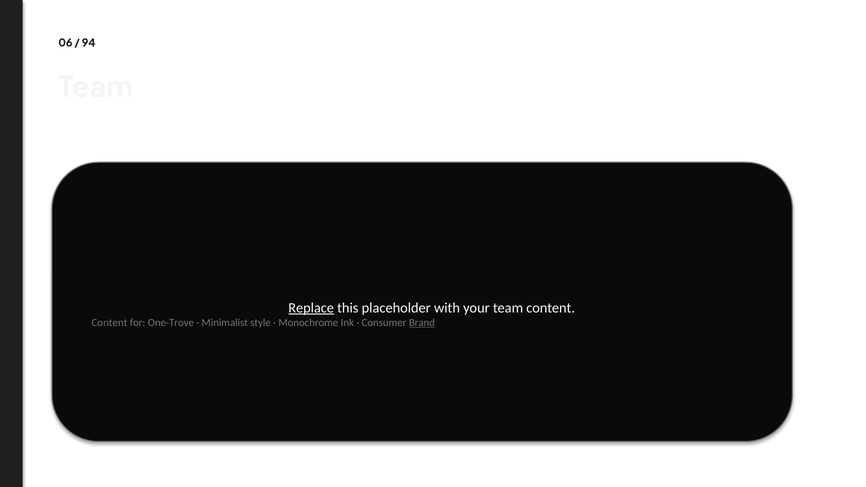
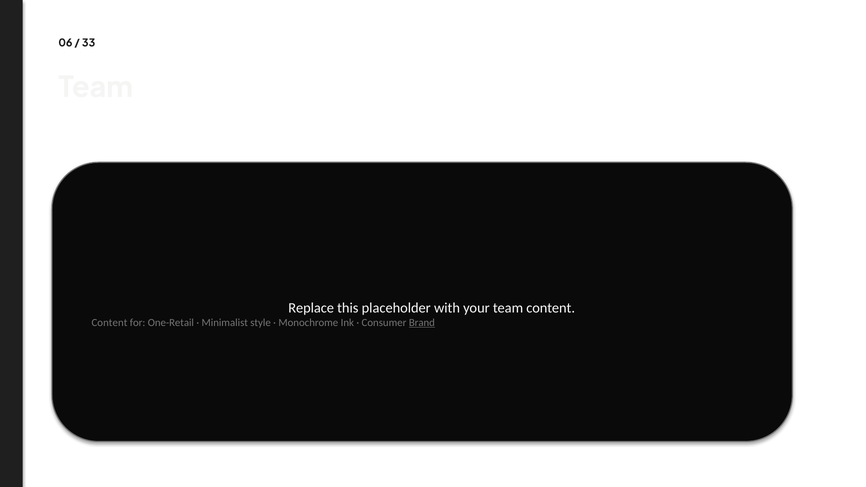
94: 94 -> 33 (89, 43)
Replace underline: present -> none (311, 308)
One-Trove: One-Trove -> One-Retail (171, 323)
